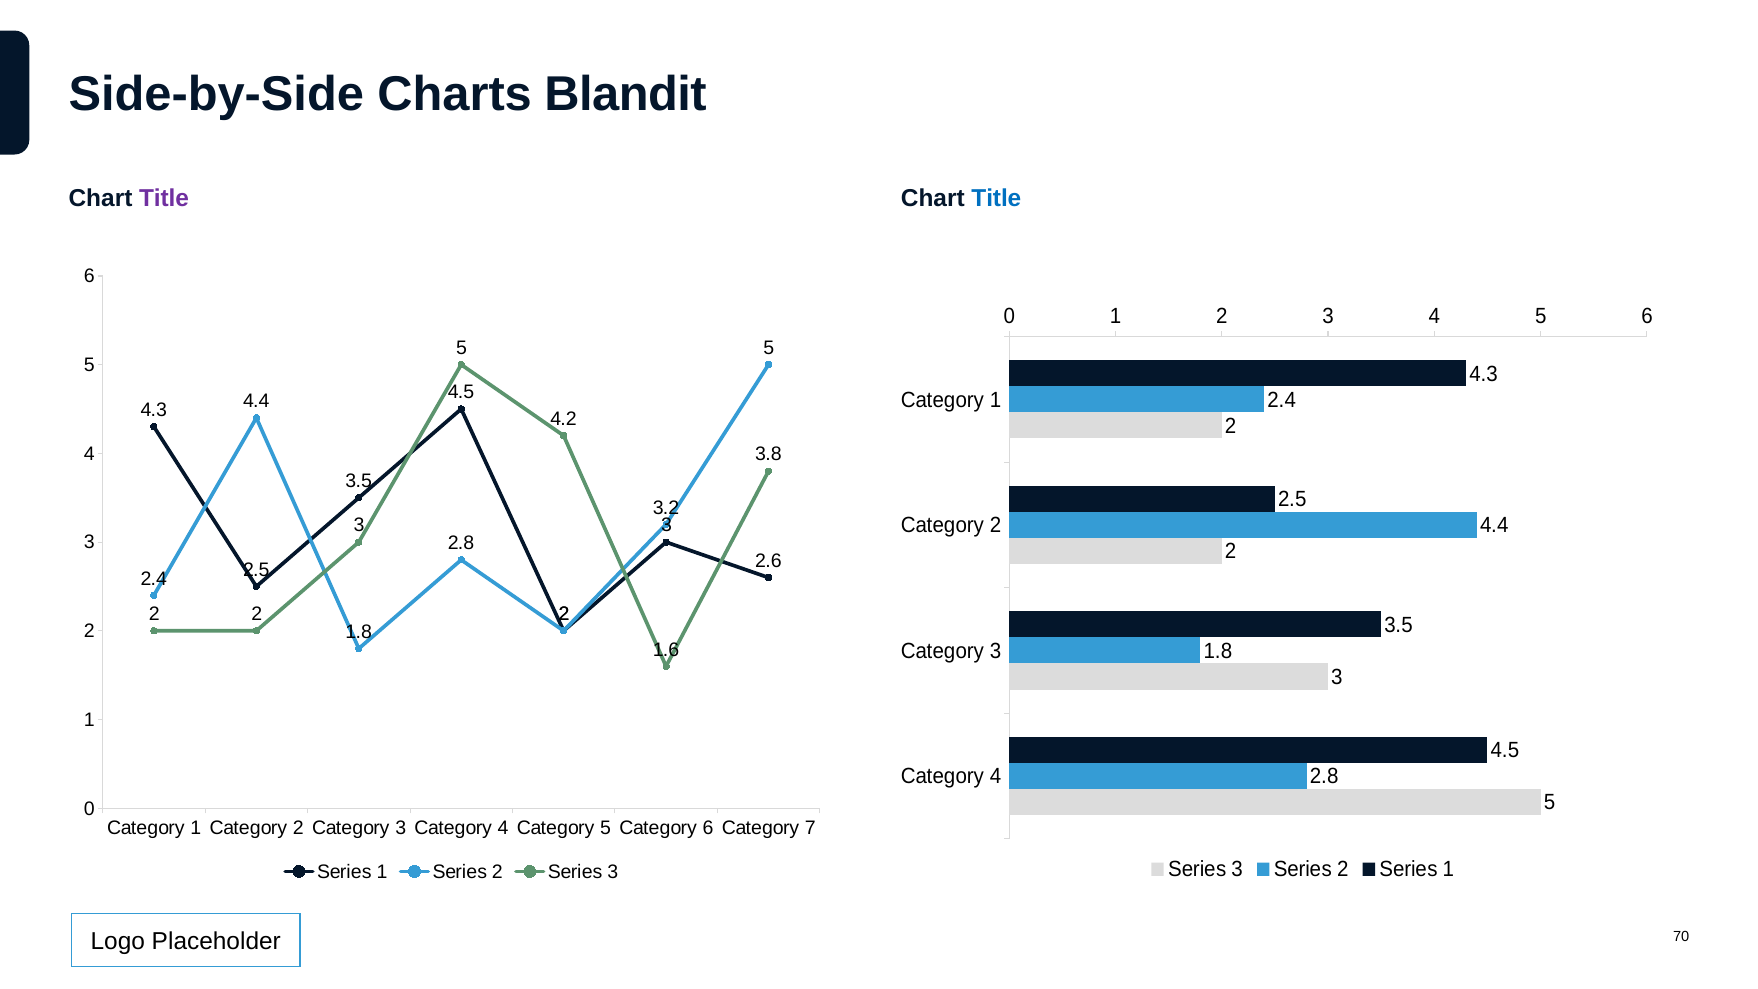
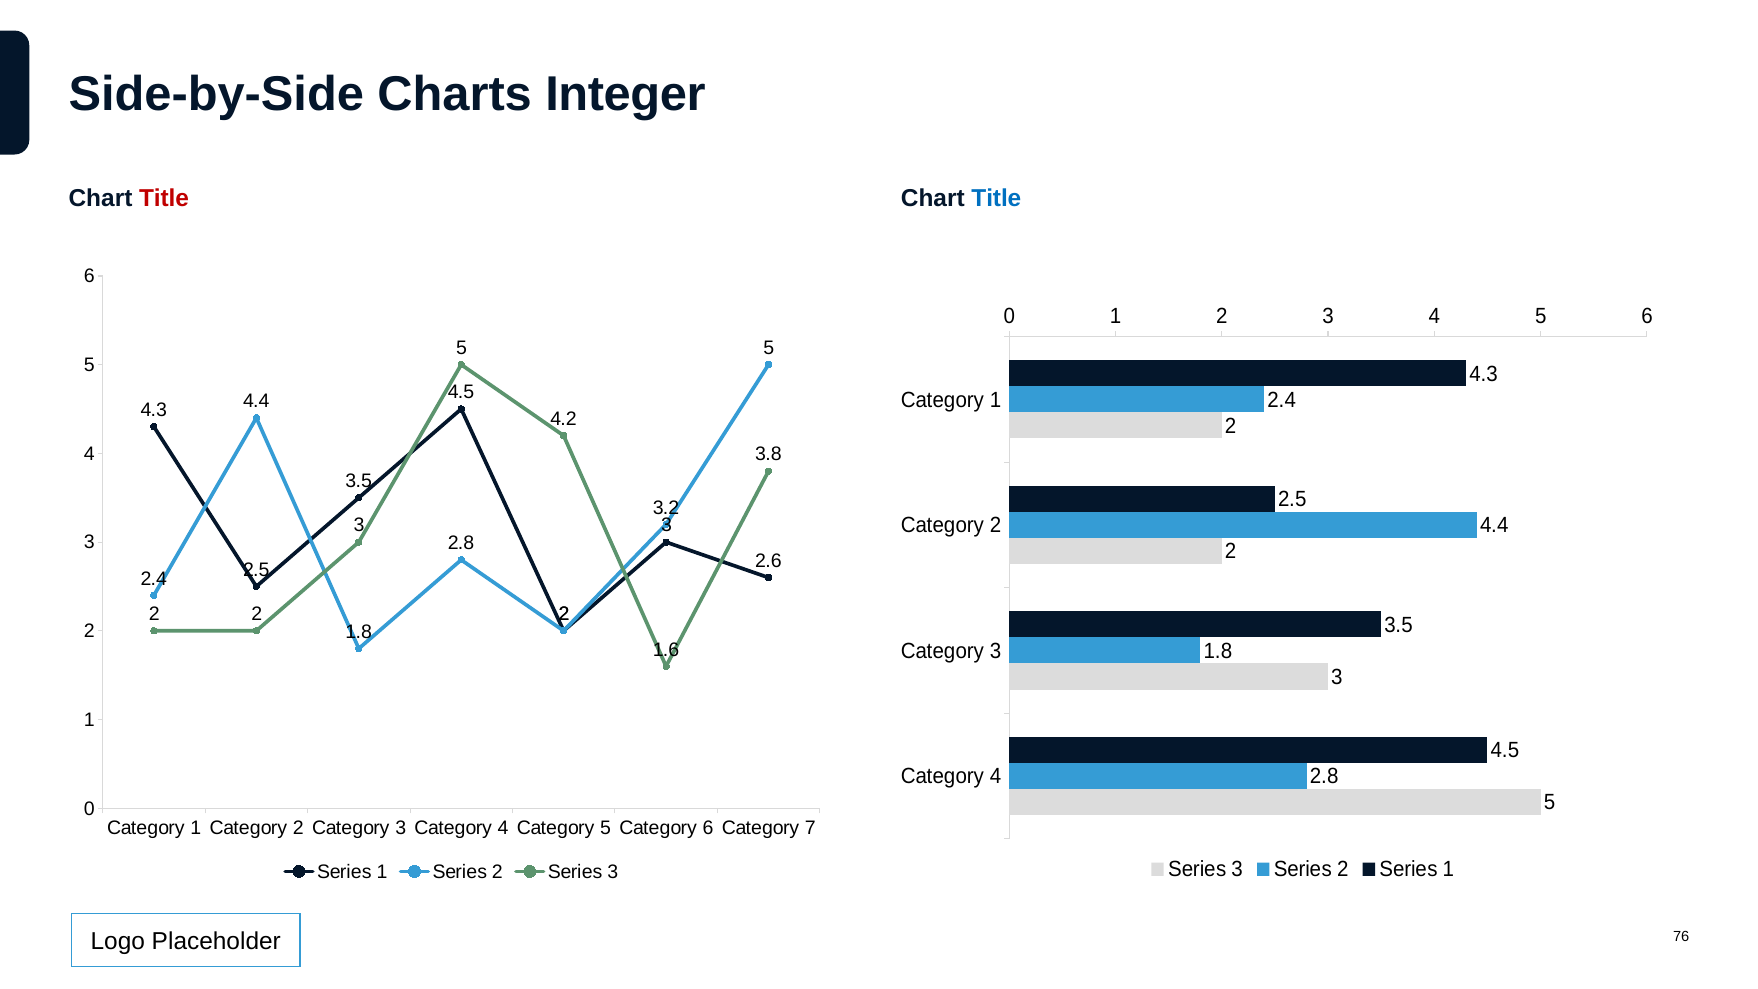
Blandit: Blandit -> Integer (625, 95)
Title colour: purple -> red (164, 198)
70: 70 -> 76 (1681, 937)
